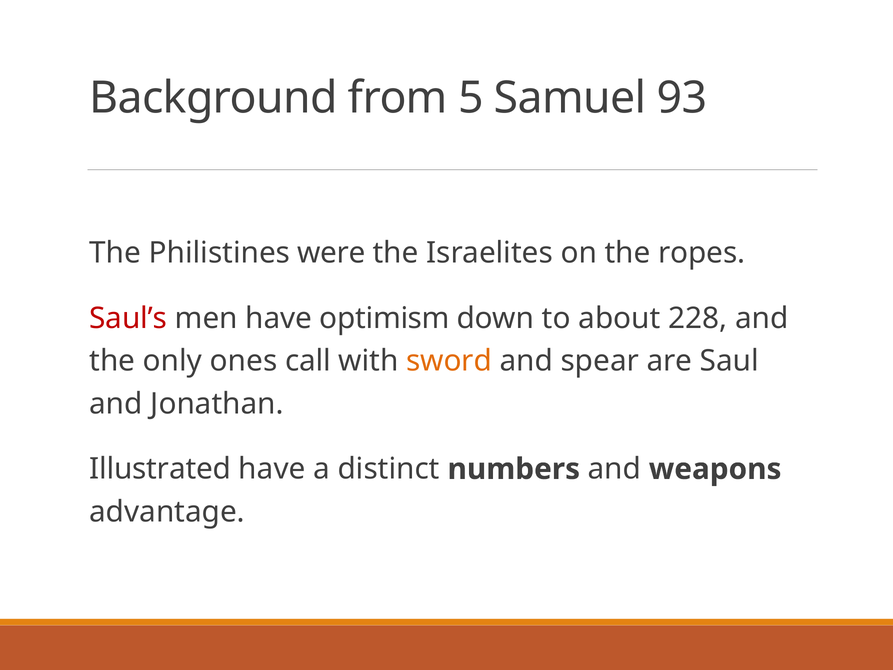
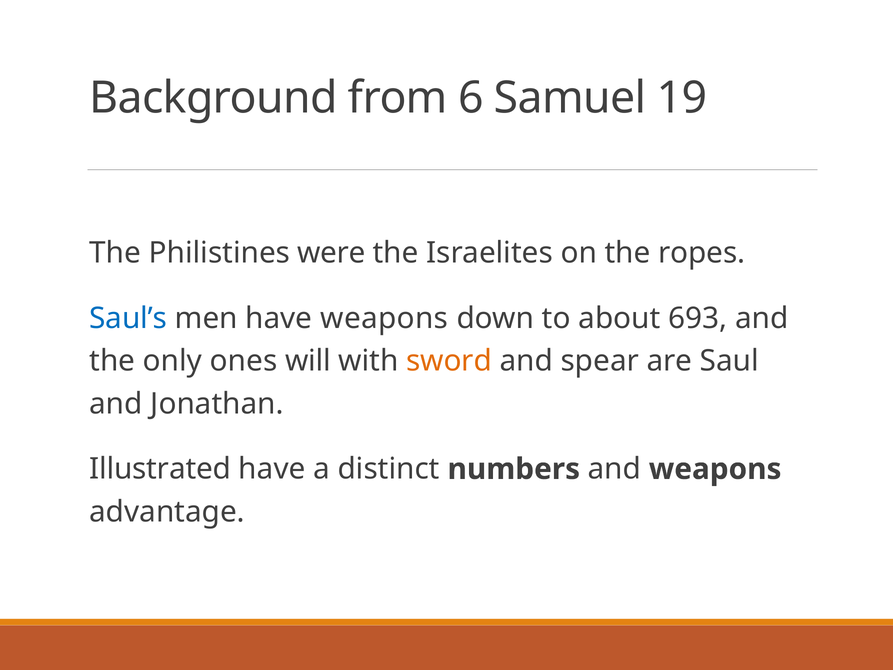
5: 5 -> 6 (471, 98)
93: 93 -> 19 (682, 98)
Saul’s colour: red -> blue (128, 318)
have optimism: optimism -> weapons (384, 318)
228: 228 -> 693 (698, 318)
call: call -> will (308, 361)
